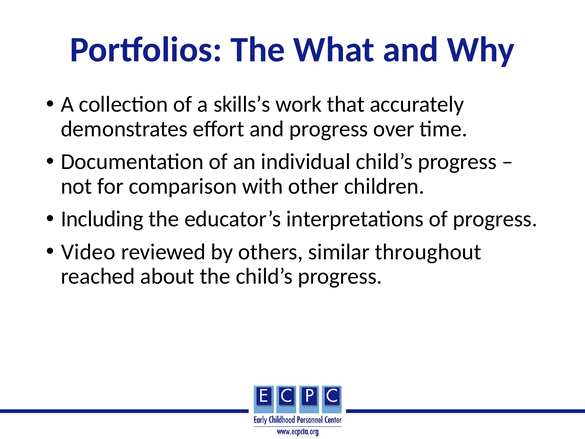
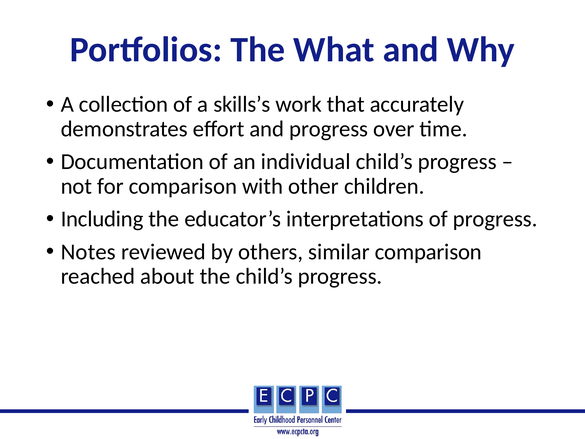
Video: Video -> Notes (88, 252)
similar throughout: throughout -> comparison (428, 252)
